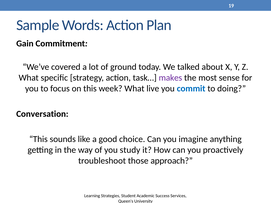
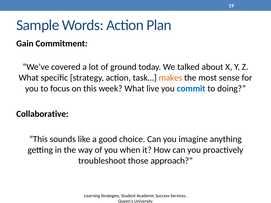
makes colour: purple -> orange (170, 78)
Conversation: Conversation -> Collaborative (42, 114)
study: study -> when (130, 150)
